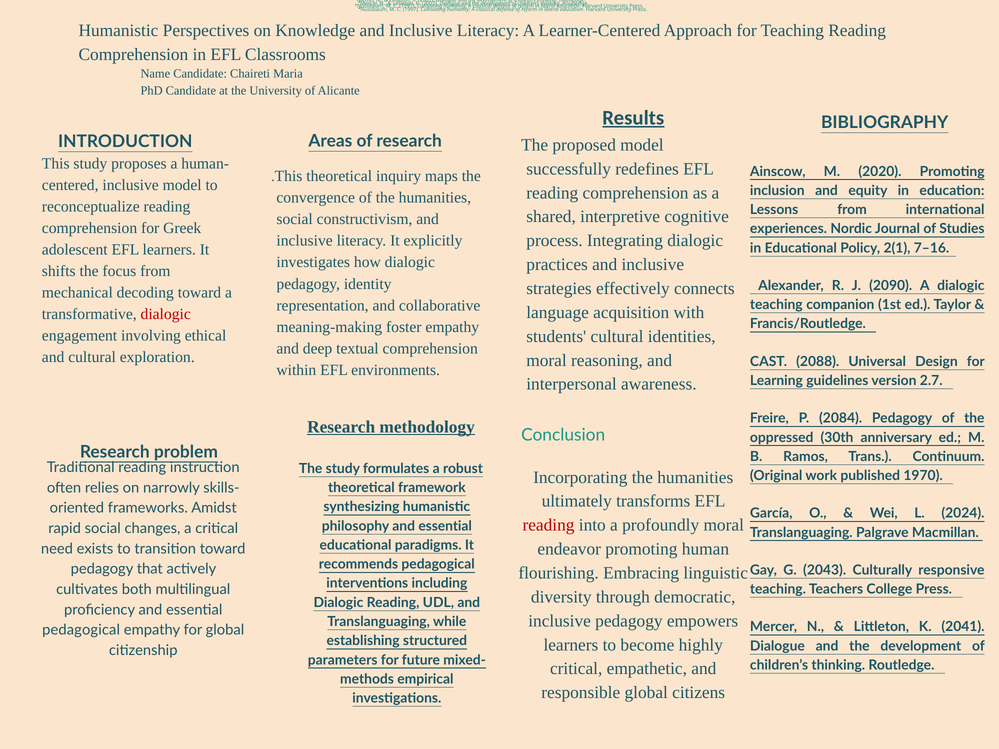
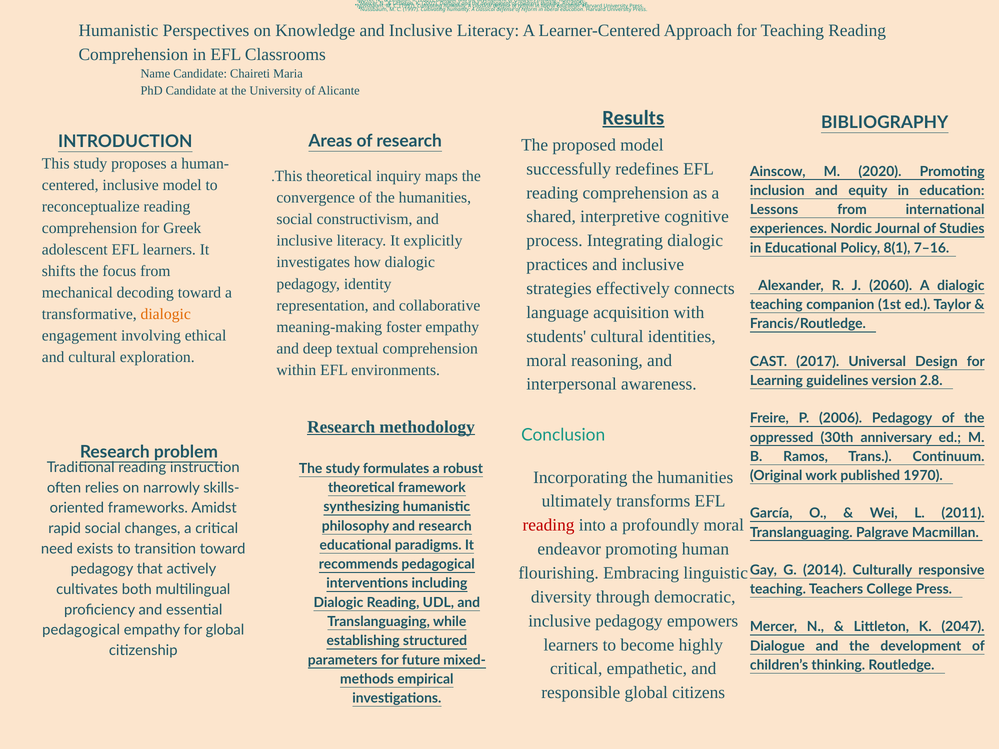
2(1: 2(1 -> 8(1 (897, 248)
2090: 2090 -> 2060 (891, 286)
dialogic colour: red -> orange (166, 314)
2088: 2088 -> 2017 (818, 362)
2.7: 2.7 -> 2.8 (931, 381)
2084: 2084 -> 2006 (841, 418)
2024: 2024 -> 2011 (963, 513)
philosophy and essential: essential -> research (445, 526)
2043: 2043 -> 2014 (825, 570)
2041: 2041 -> 2047 (963, 627)
